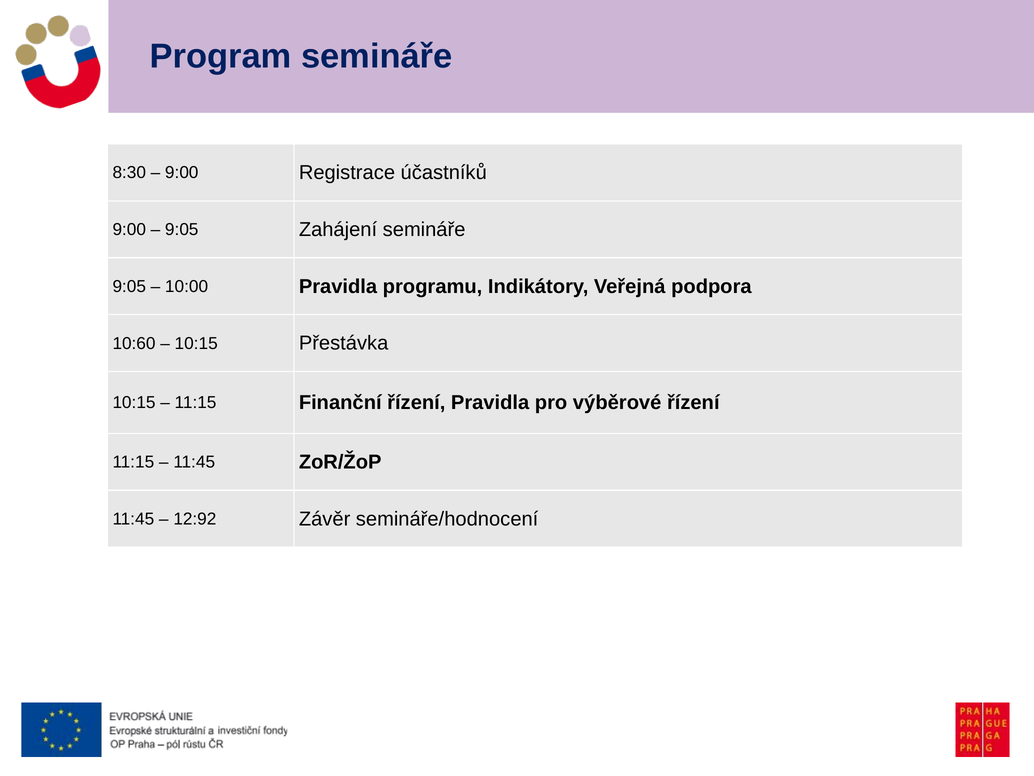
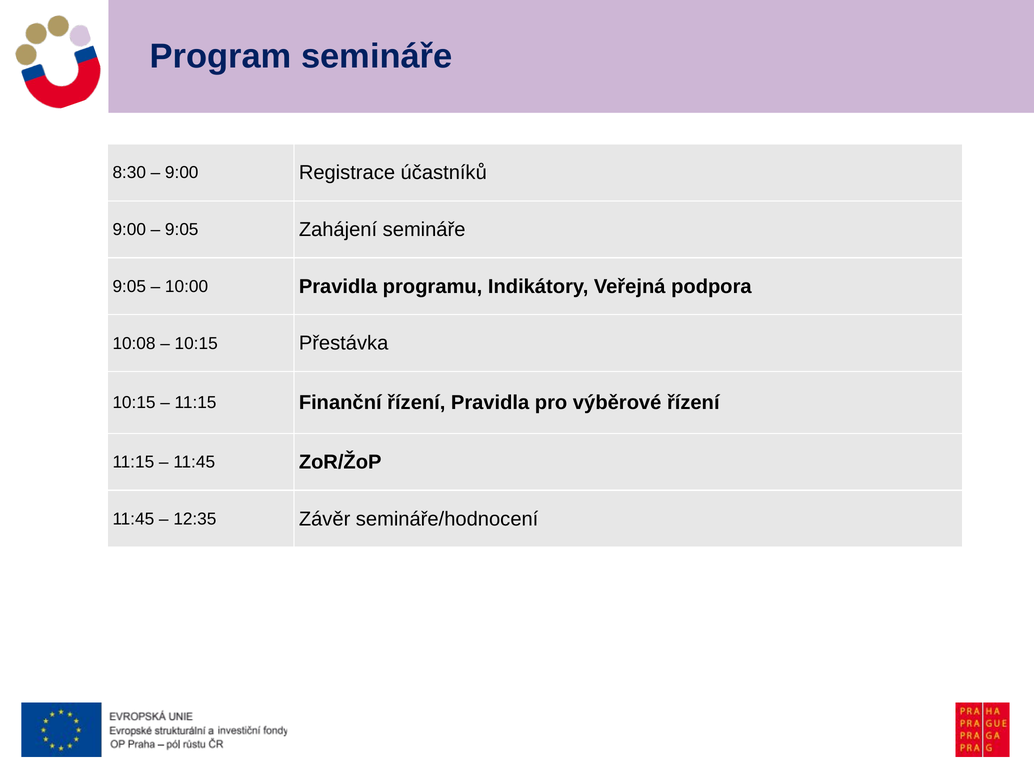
10:60: 10:60 -> 10:08 (134, 343)
12:92: 12:92 -> 12:35 (195, 519)
